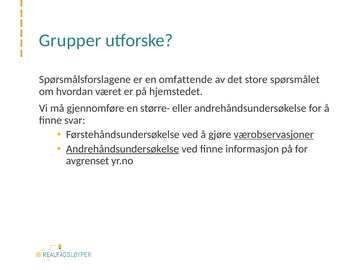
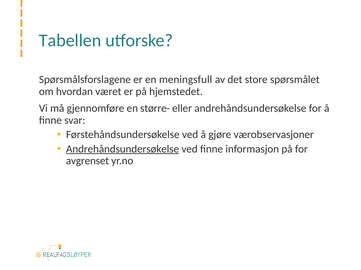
Grupper: Grupper -> Tabellen (70, 40)
omfattende: omfattende -> meningsfull (186, 80)
værobservasjoner underline: present -> none (274, 135)
